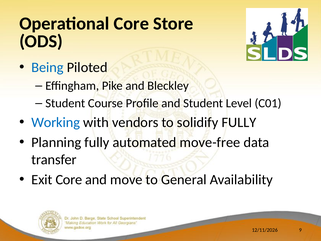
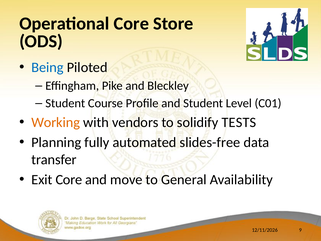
Working colour: blue -> orange (56, 122)
solidify FULLY: FULLY -> TESTS (239, 122)
move-free: move-free -> slides-free (210, 142)
